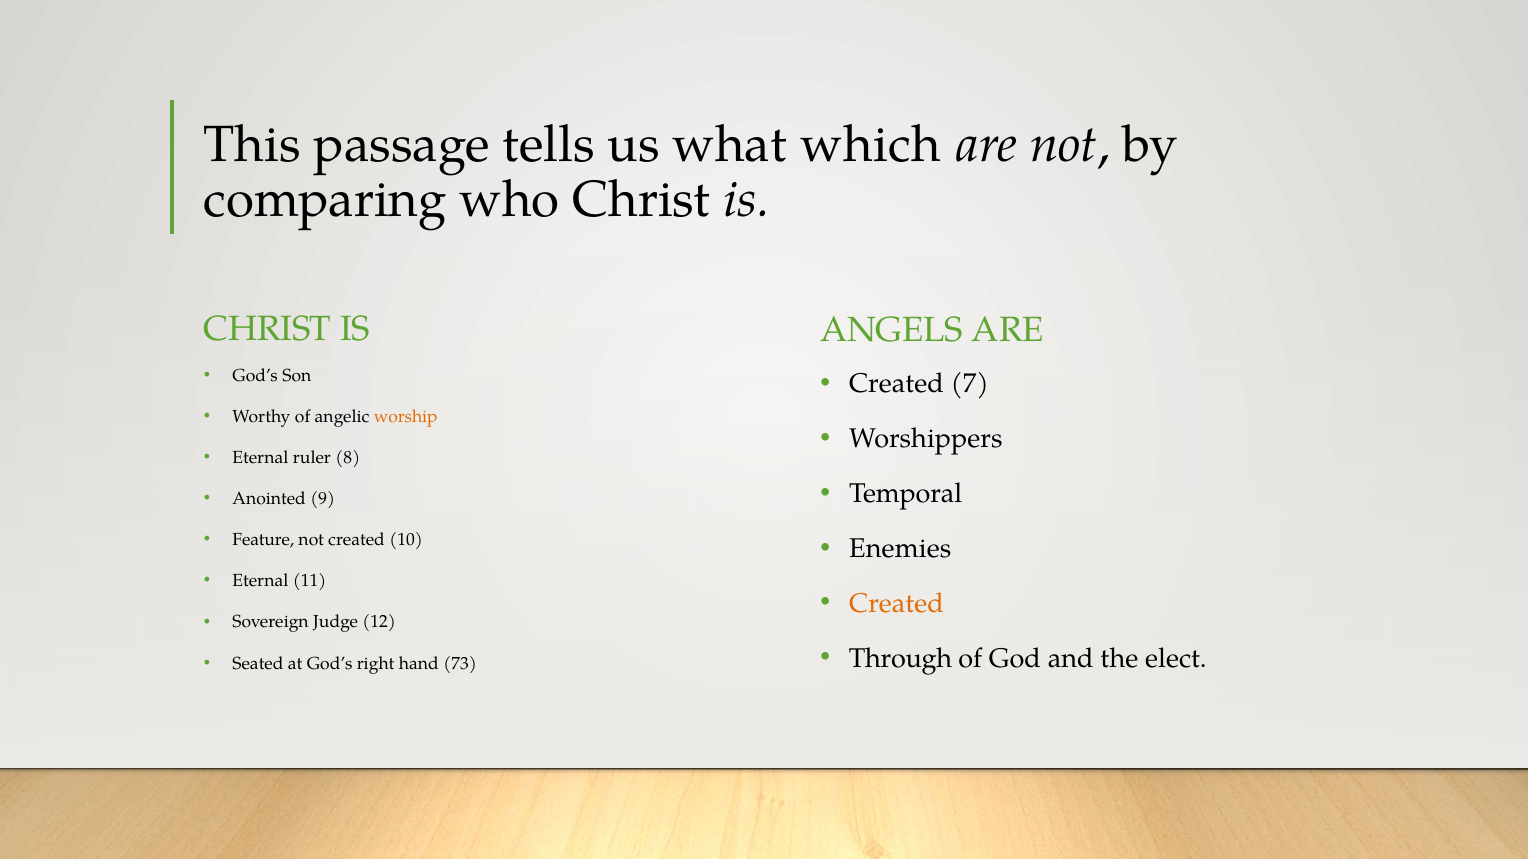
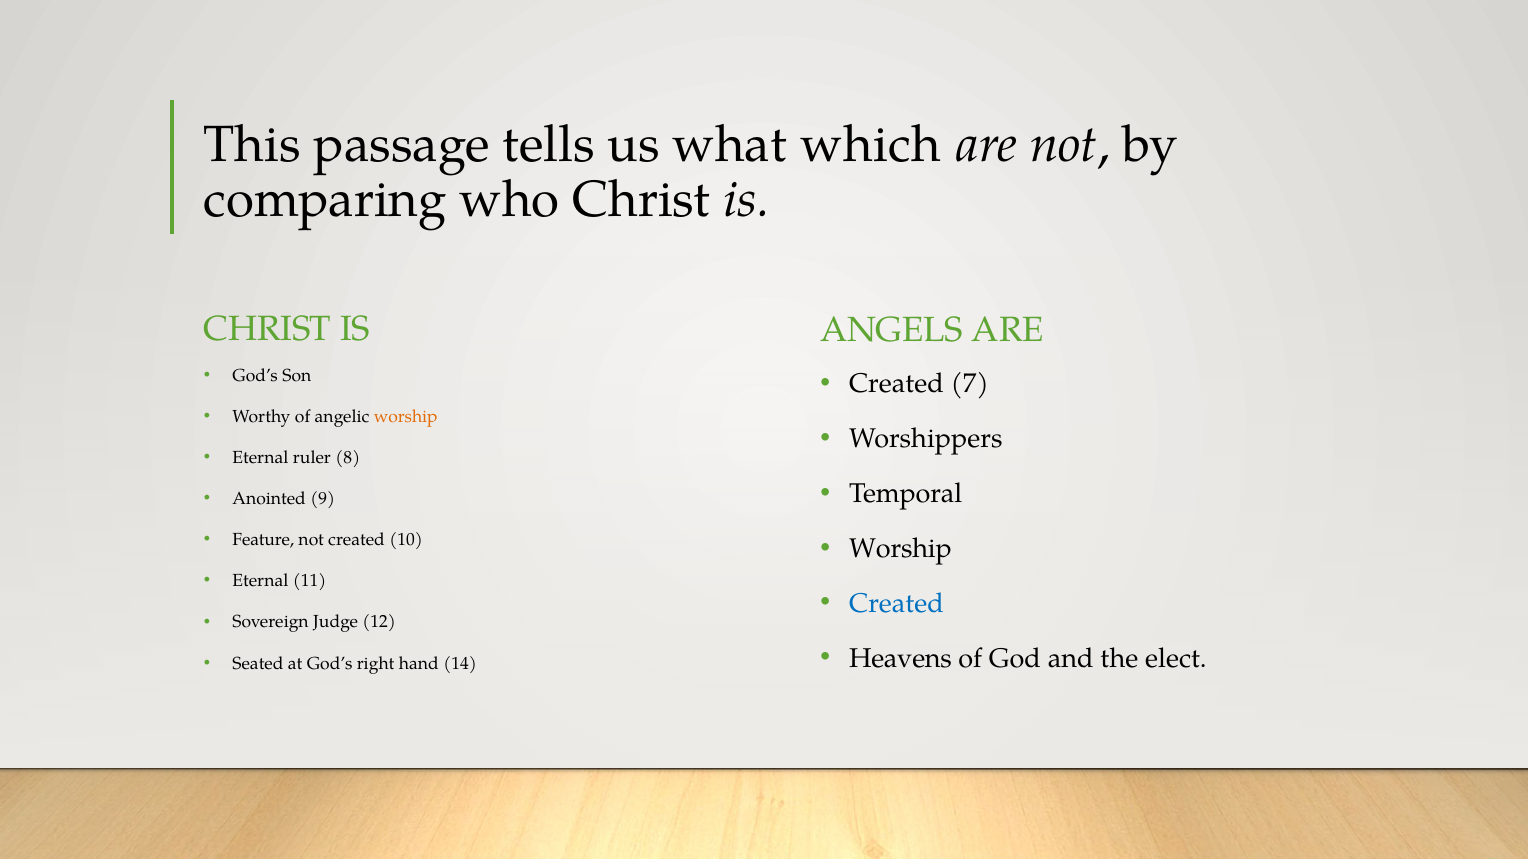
Enemies: Enemies -> Worship (900, 549)
Created colour: orange -> blue (896, 604)
Through: Through -> Heavens (900, 658)
73: 73 -> 14 (460, 664)
